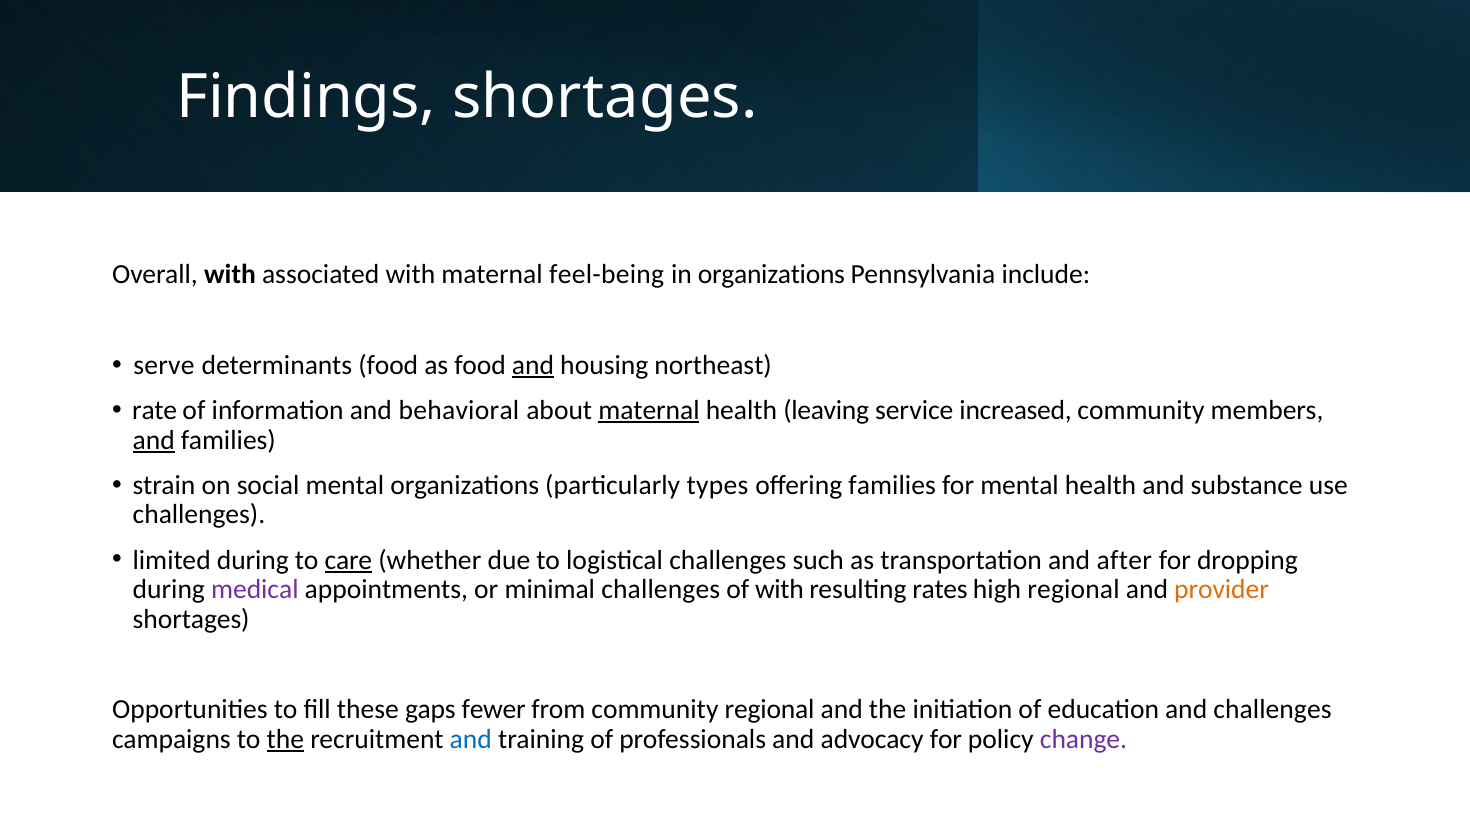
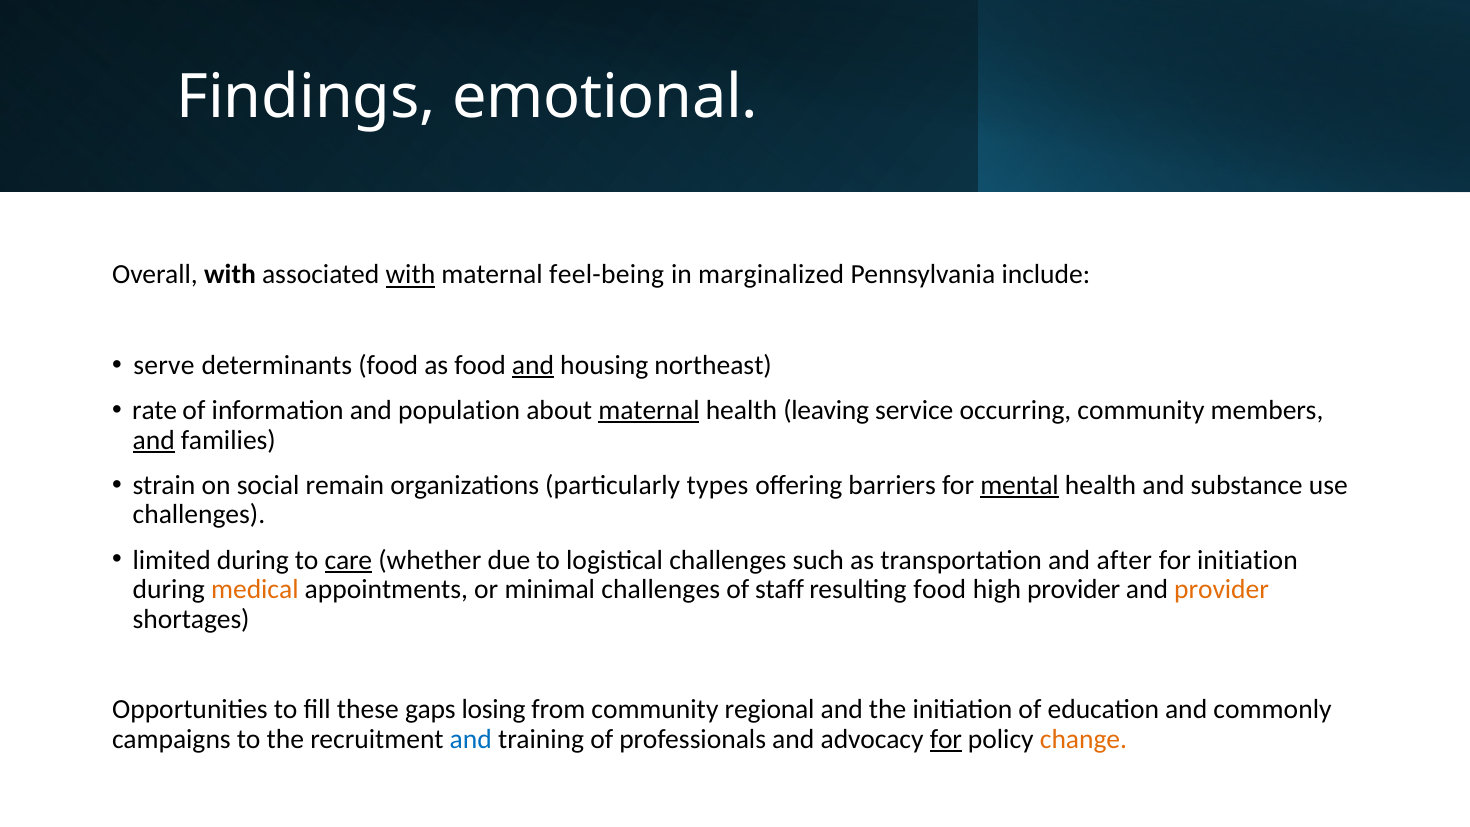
Findings shortages: shortages -> emotional (605, 97)
with underline: none -> present (410, 275)
in organizations: organizations -> marginalized (771, 275)
behavioral: behavioral -> population (459, 410)
increased: increased -> occurring (1015, 410)
social mental: mental -> remain (345, 485)
offering families: families -> barriers (892, 485)
mental underline: none -> present (1020, 485)
for dropping: dropping -> initiation (1247, 560)
medical colour: purple -> orange (255, 590)
of with: with -> staff (779, 590)
resulting rates: rates -> food (940, 590)
high regional: regional -> provider (1074, 590)
fewer: fewer -> losing (494, 710)
and challenges: challenges -> commonly (1273, 710)
the underline: present -> none (285, 739)
for underline: none -> present (946, 739)
change colour: purple -> orange (1084, 739)
